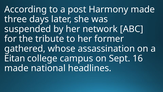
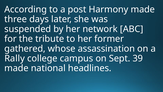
Eitan: Eitan -> Rally (15, 58)
16: 16 -> 39 (138, 58)
